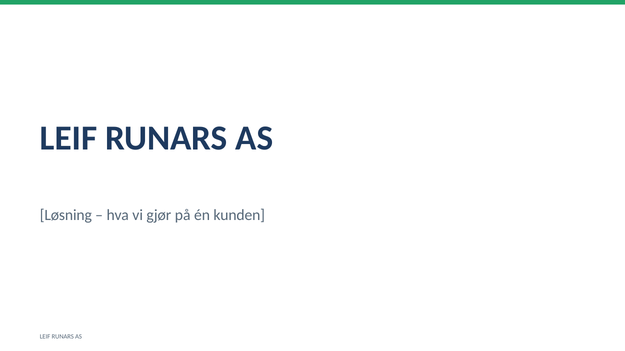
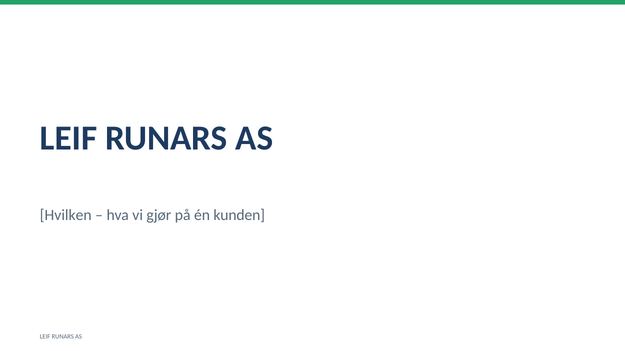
Løsning: Løsning -> Hvilken (66, 215)
